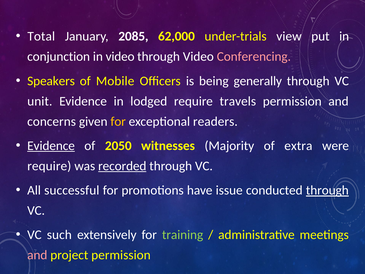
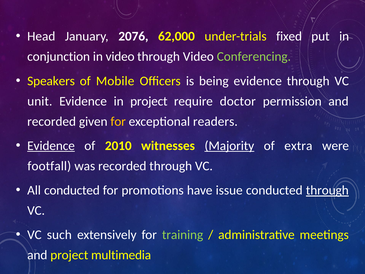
Total: Total -> Head (41, 36)
2085: 2085 -> 2076 (133, 36)
view: view -> fixed (289, 36)
Conferencing colour: pink -> light green (254, 57)
being generally: generally -> evidence (258, 81)
in lodged: lodged -> project (149, 101)
travels: travels -> doctor (238, 101)
concerns: concerns -> recorded (52, 121)
2050: 2050 -> 2010 (118, 146)
Majority underline: none -> present (229, 146)
require: require -> footfall (49, 166)
recorded underline: present -> none (122, 166)
All successful: successful -> conducted (72, 190)
and colour: pink -> white (37, 255)
project permission: permission -> multimedia (121, 255)
